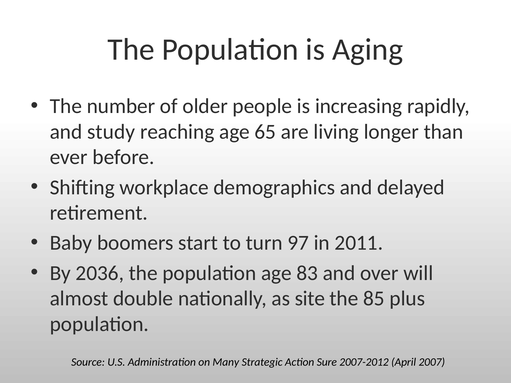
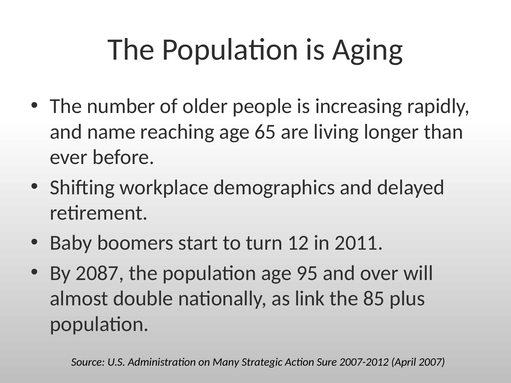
study: study -> name (111, 132)
97: 97 -> 12 (298, 243)
2036: 2036 -> 2087 (100, 273)
83: 83 -> 95 (307, 273)
site: site -> link (310, 299)
